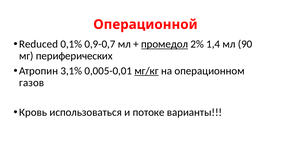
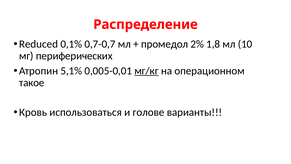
Операционной: Операционной -> Распределение (146, 24)
0,9-0,7: 0,9-0,7 -> 0,7-0,7 (100, 44)
промедол underline: present -> none (165, 44)
1,4: 1,4 -> 1,8 (213, 44)
90: 90 -> 10 (245, 44)
3,1%: 3,1% -> 5,1% (71, 71)
газов: газов -> такое (32, 82)
потоке: потоке -> голове (149, 112)
